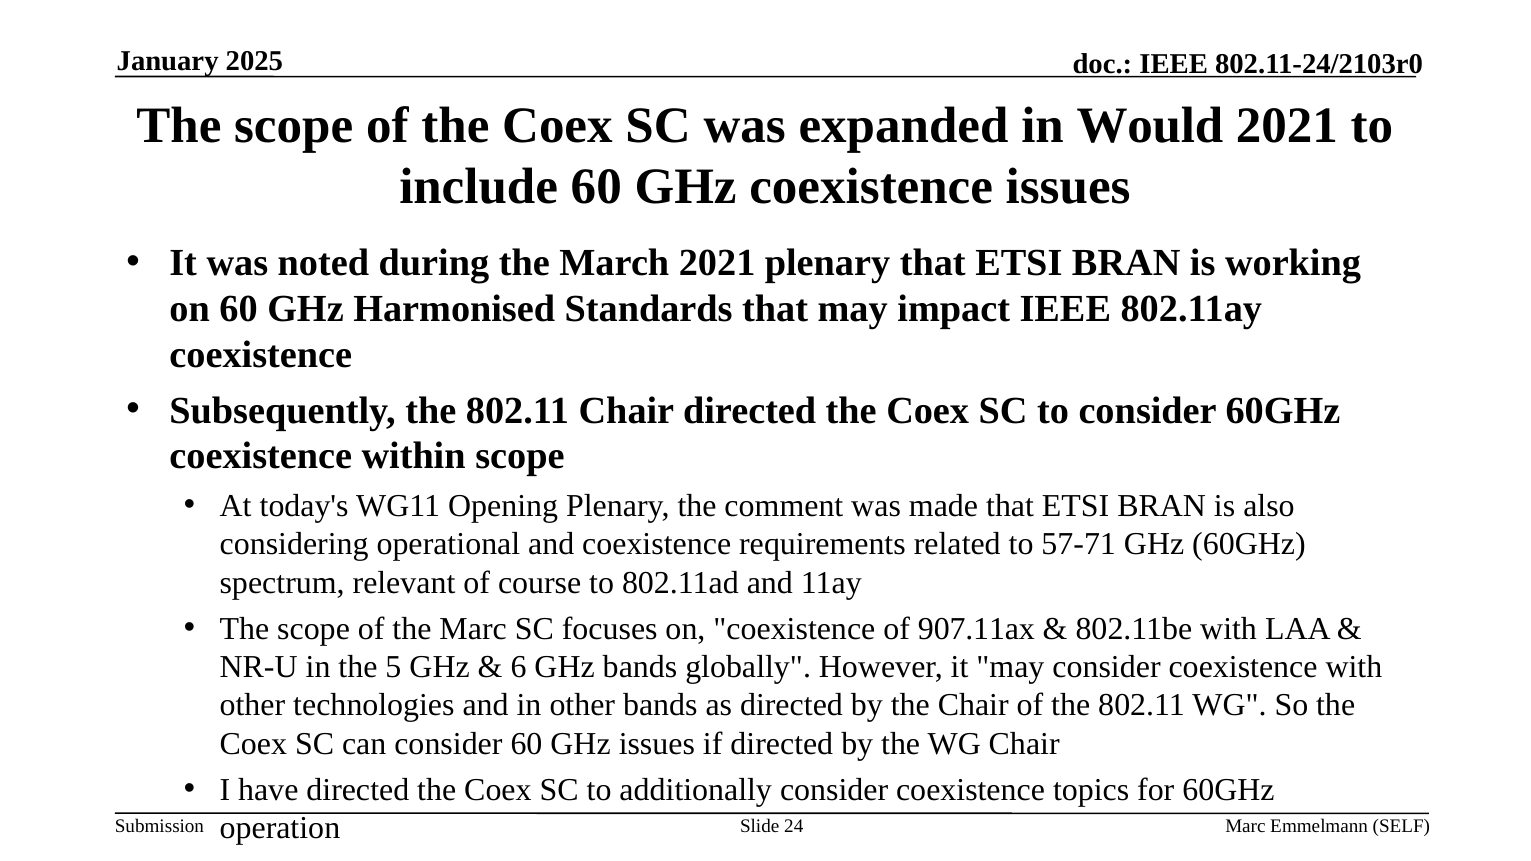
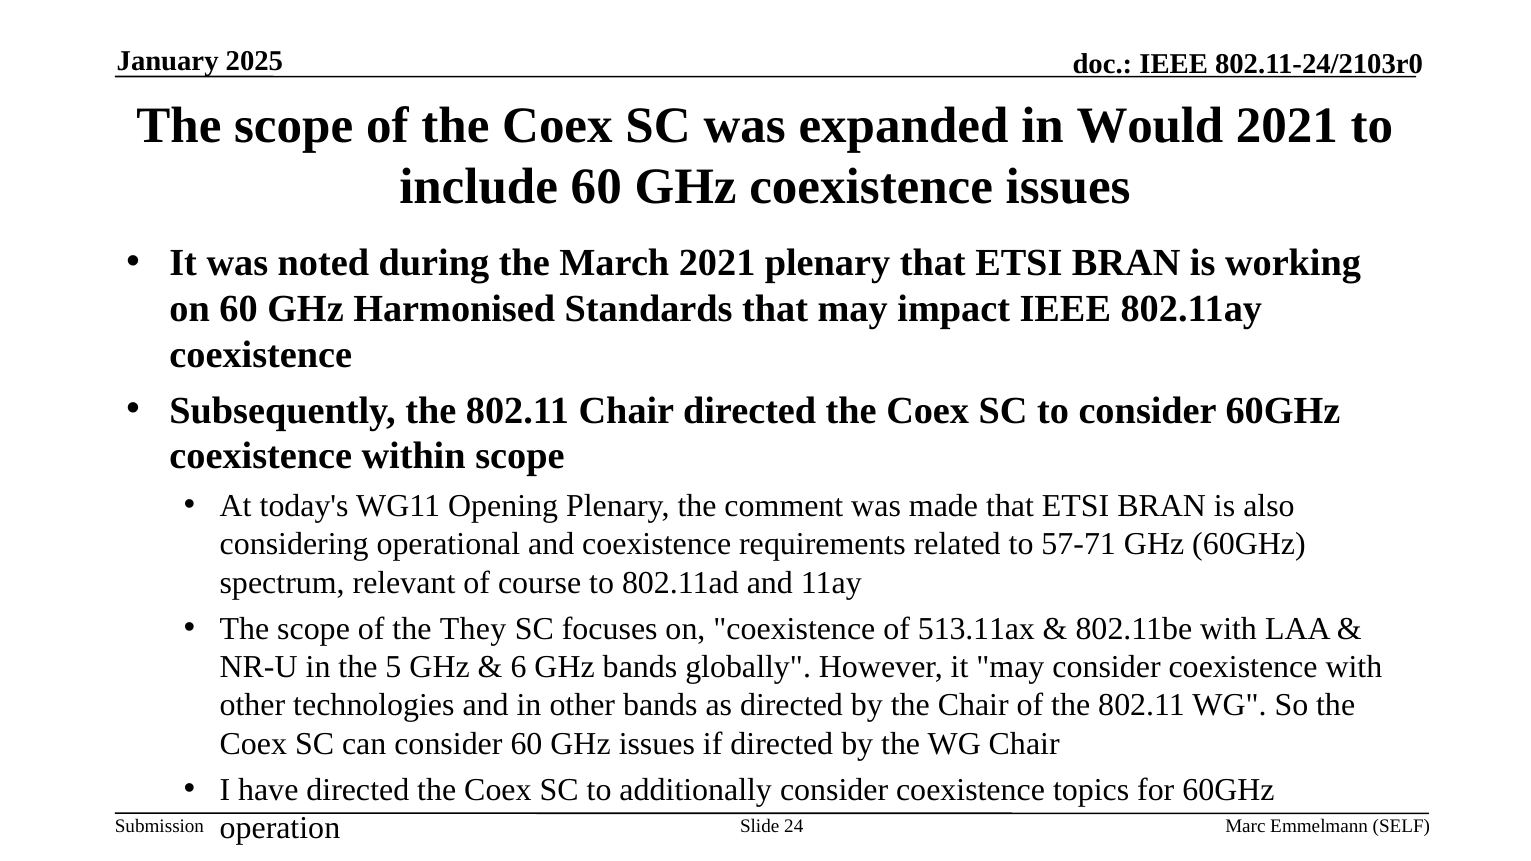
the Marc: Marc -> They (473, 629)
907.11ax: 907.11ax -> 513.11ax (976, 629)
